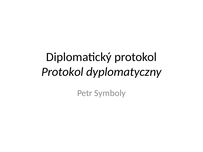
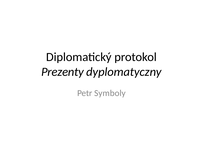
Protokol: Protokol -> Prezenty (63, 72)
